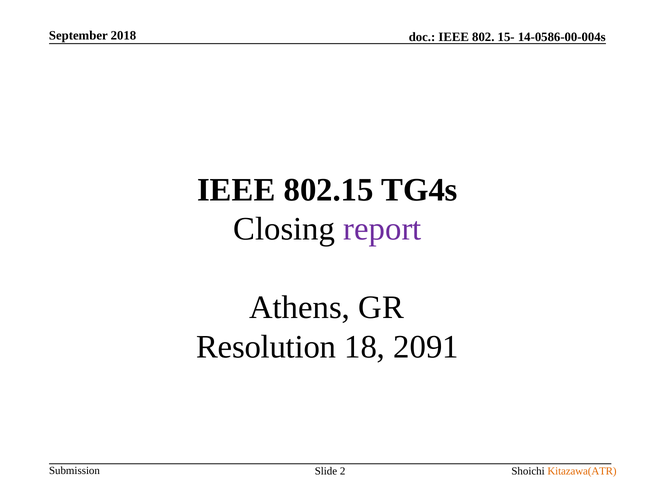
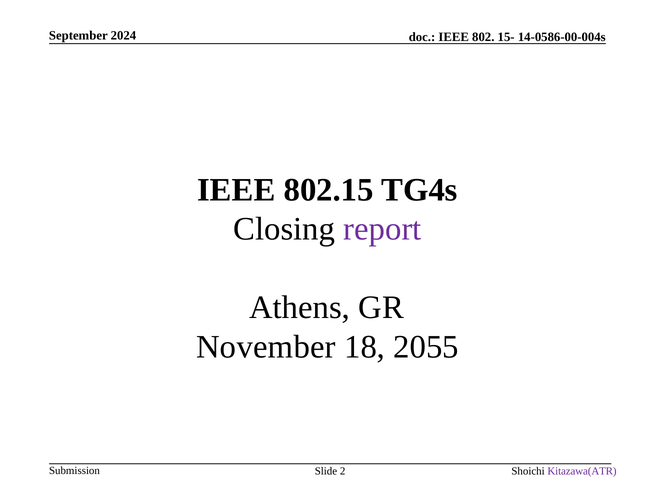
2018: 2018 -> 2024 (123, 36)
Resolution: Resolution -> November (266, 347)
2091: 2091 -> 2055 (426, 347)
Kitazawa(ATR colour: orange -> purple (582, 471)
